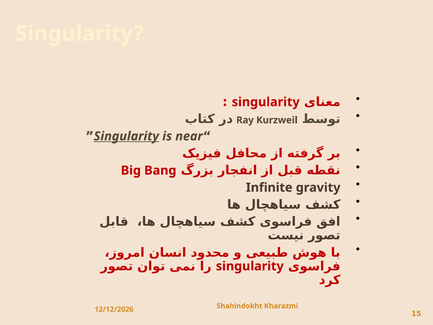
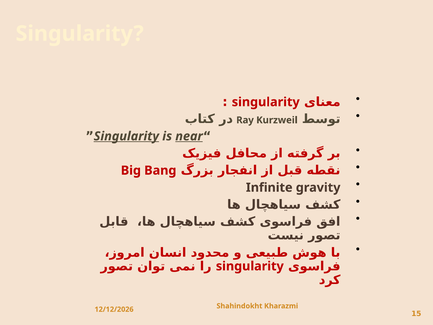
near underline: none -> present (189, 136)
